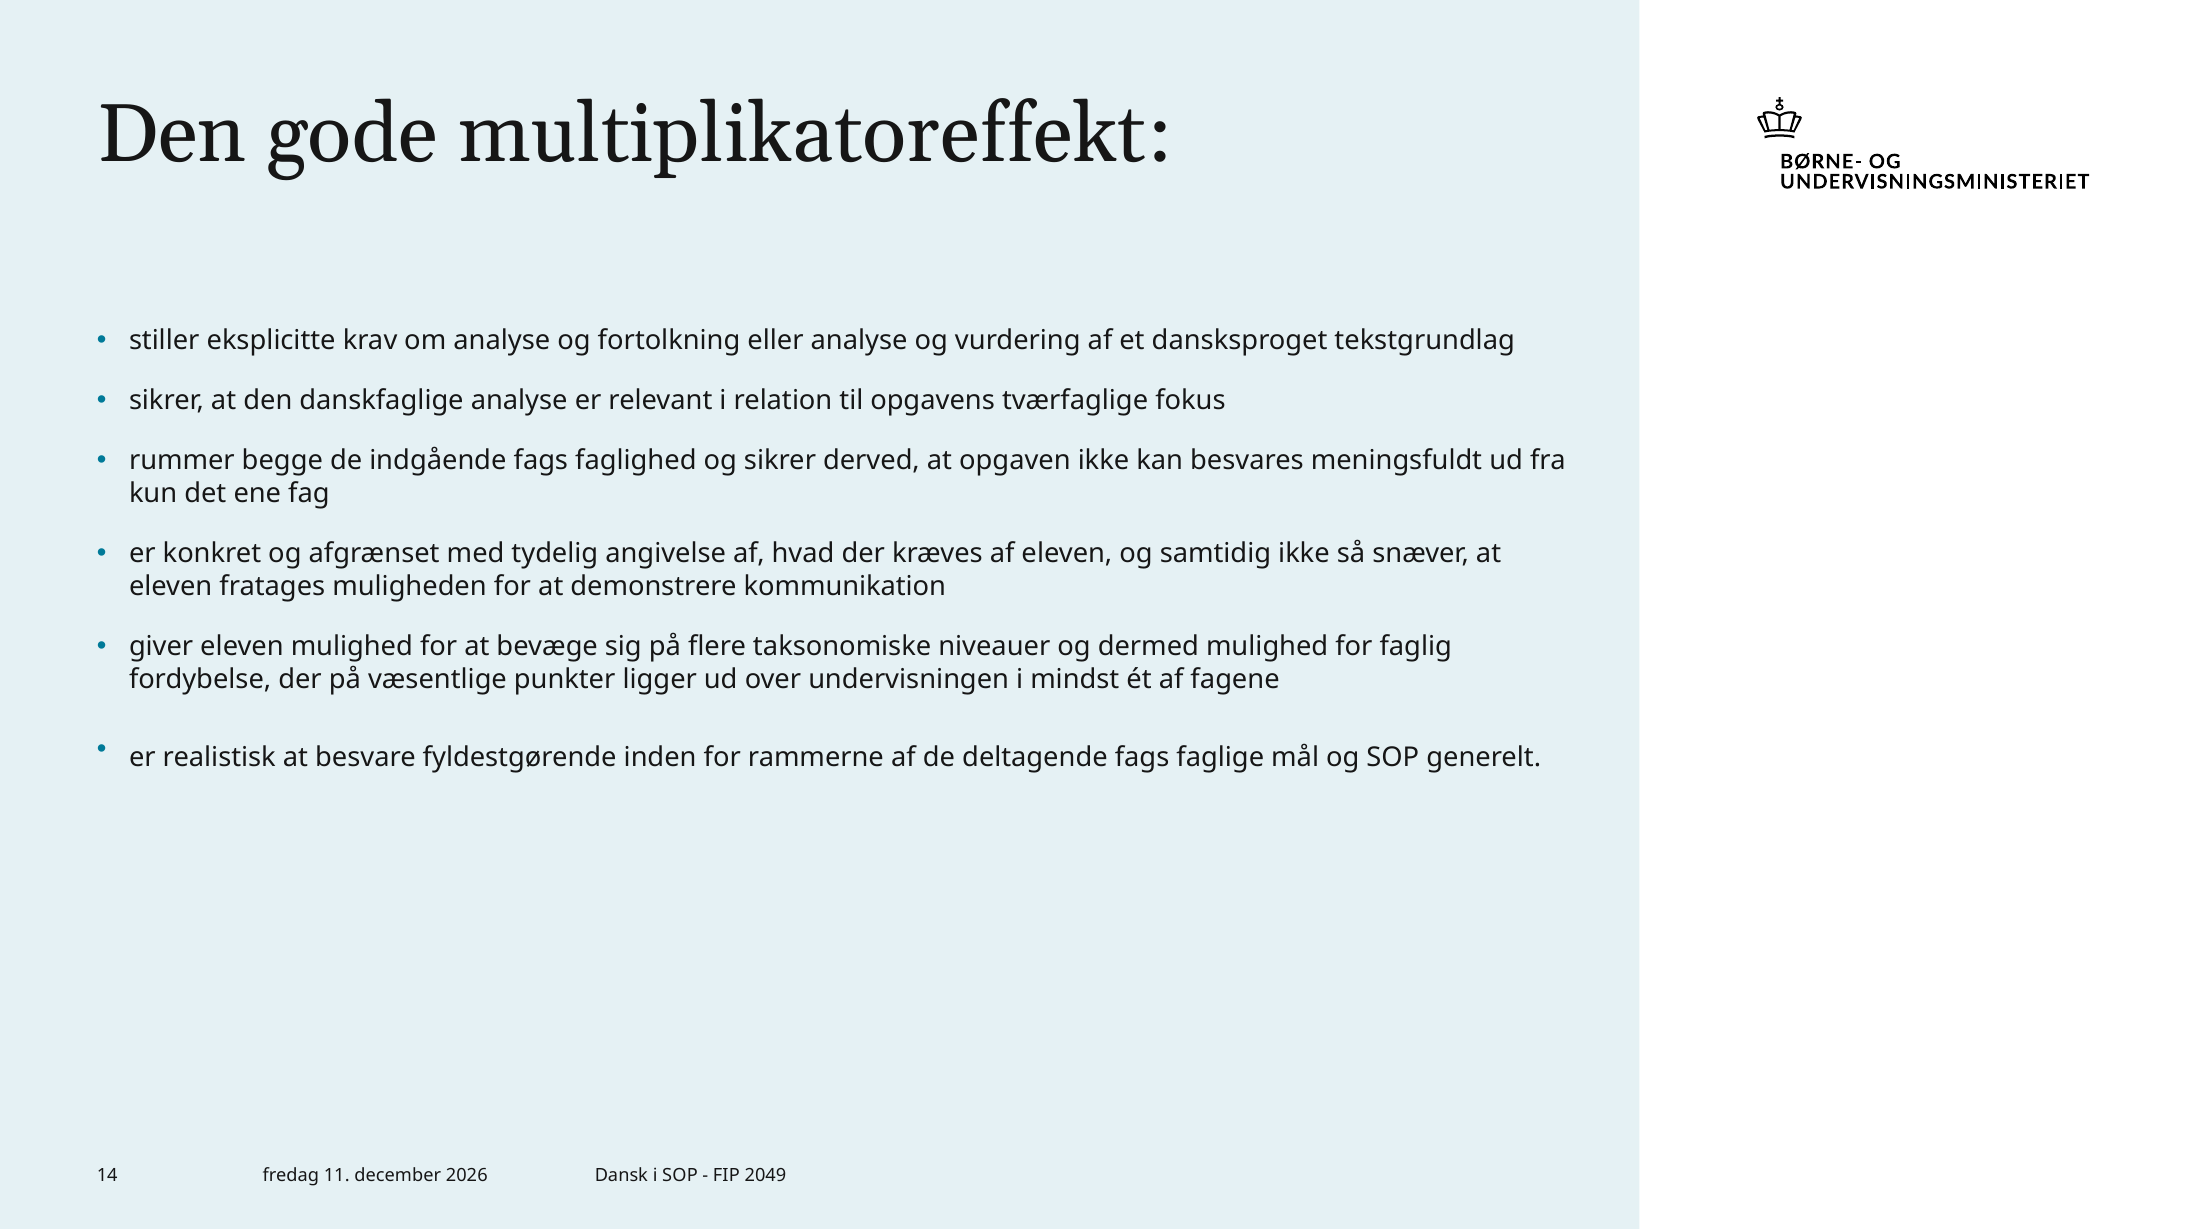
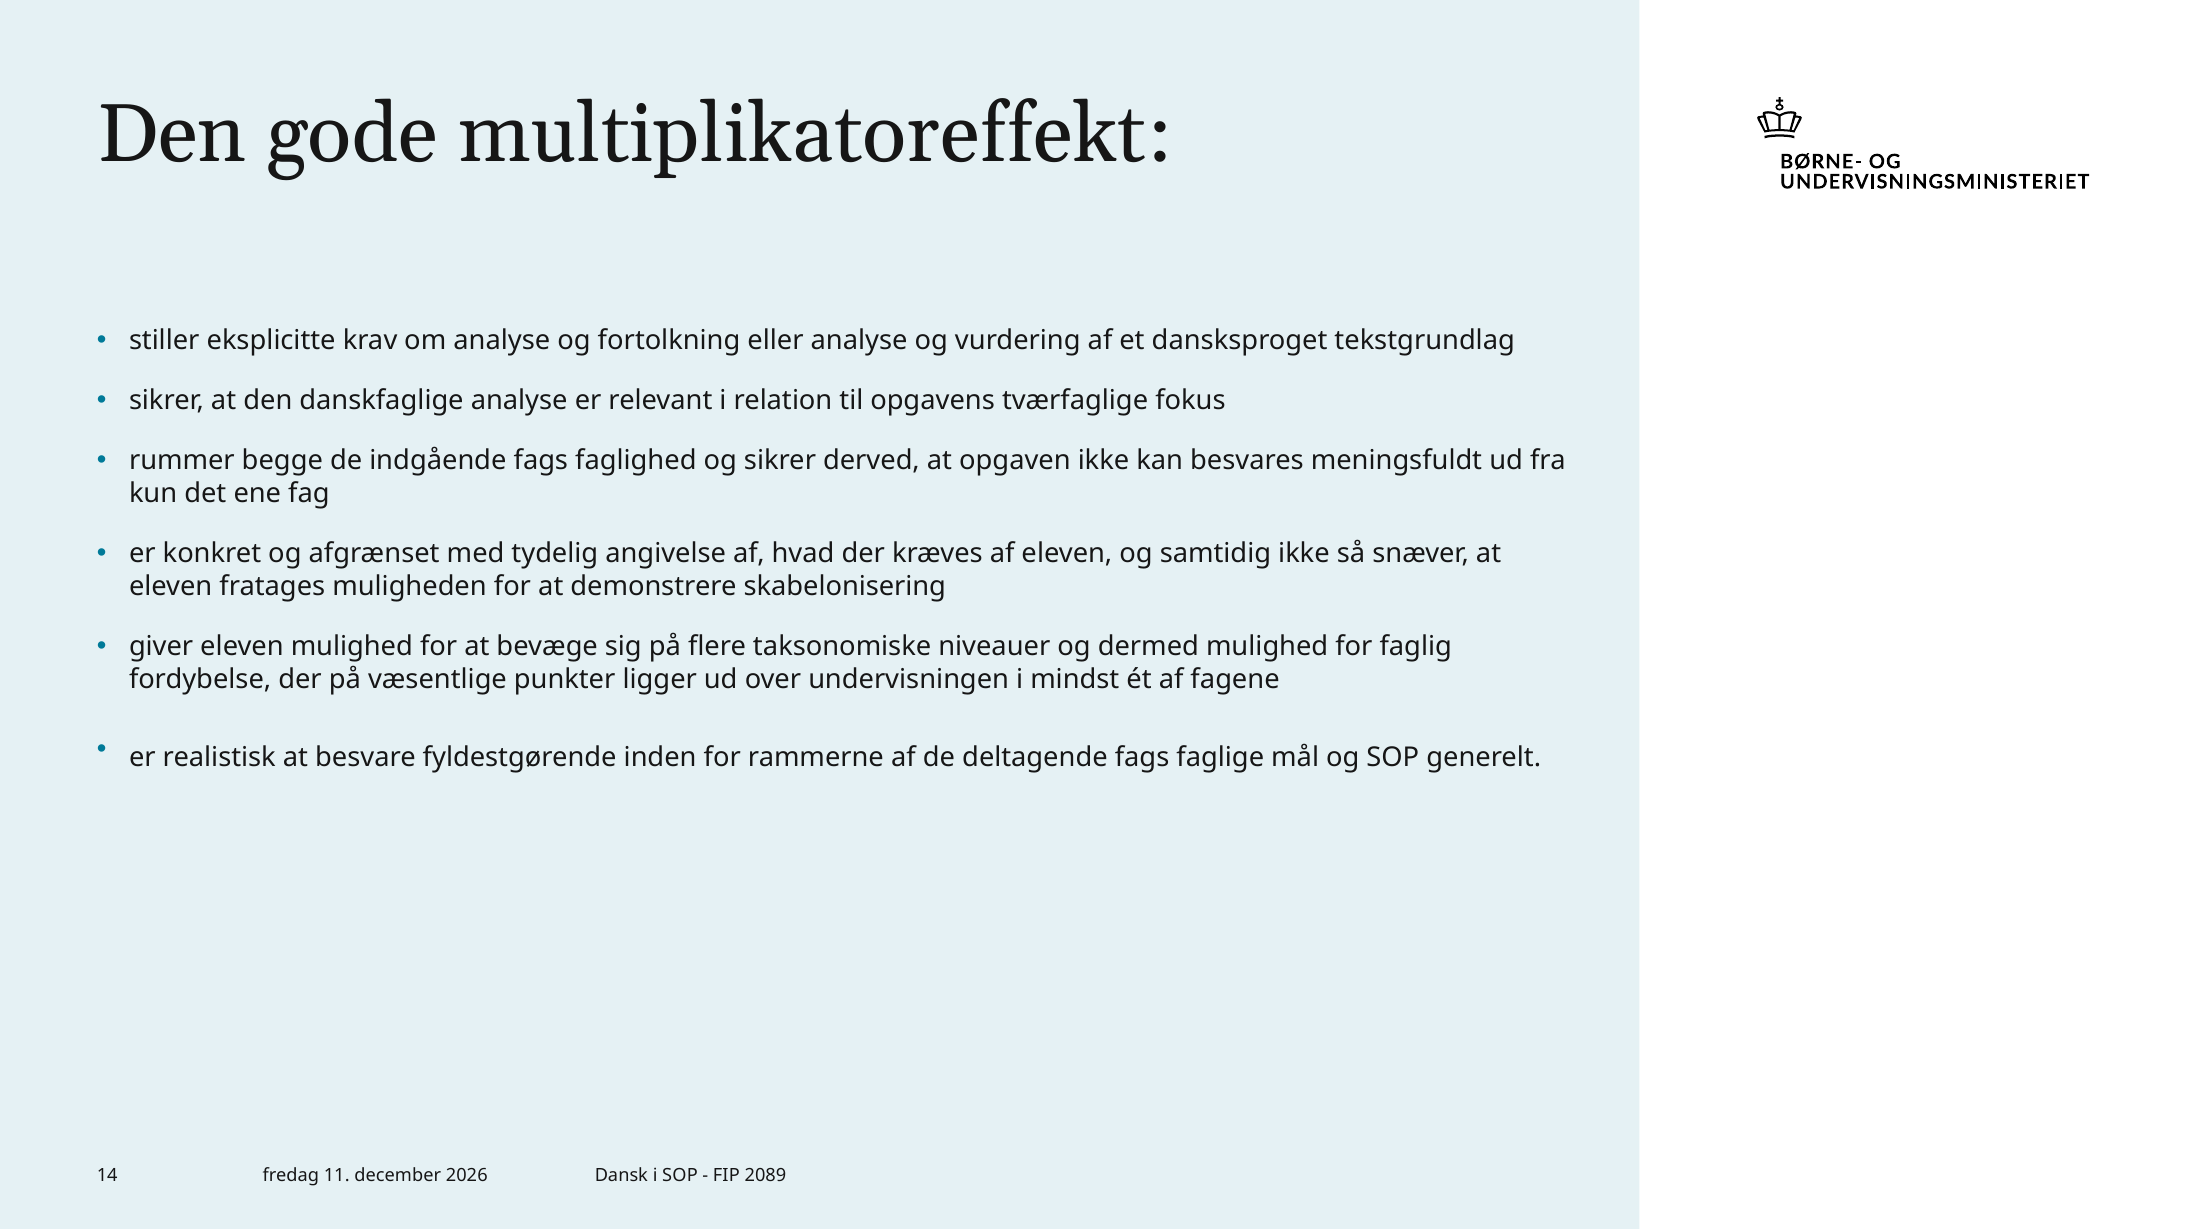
kommunikation: kommunikation -> skabelonisering (845, 587)
2049: 2049 -> 2089 (765, 1176)
